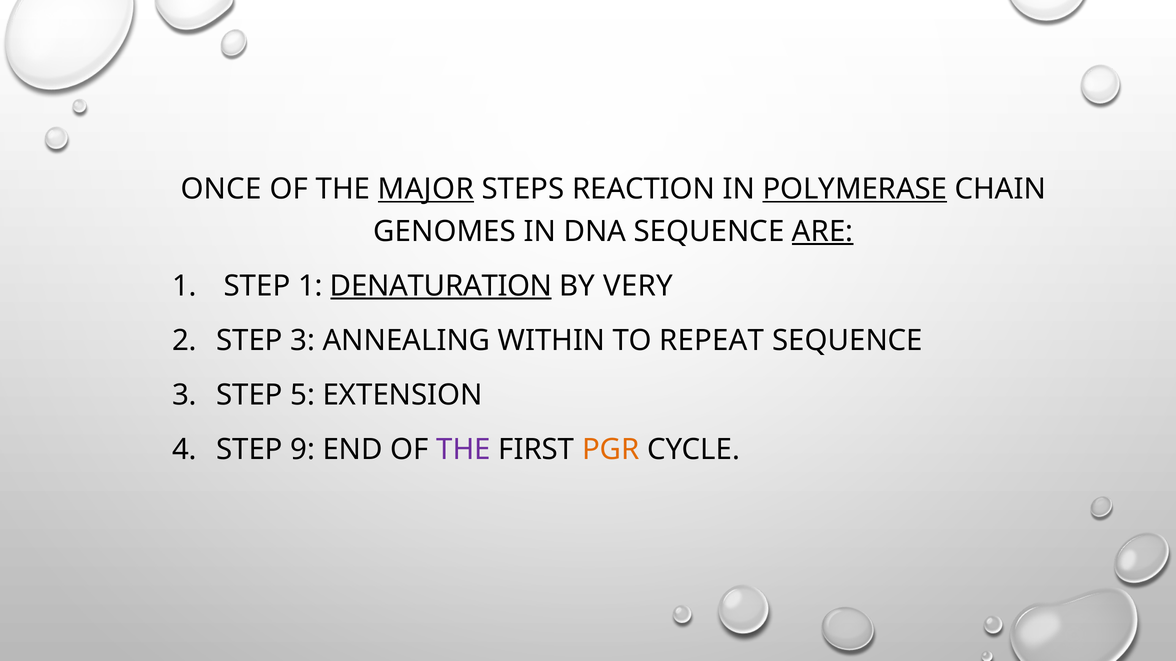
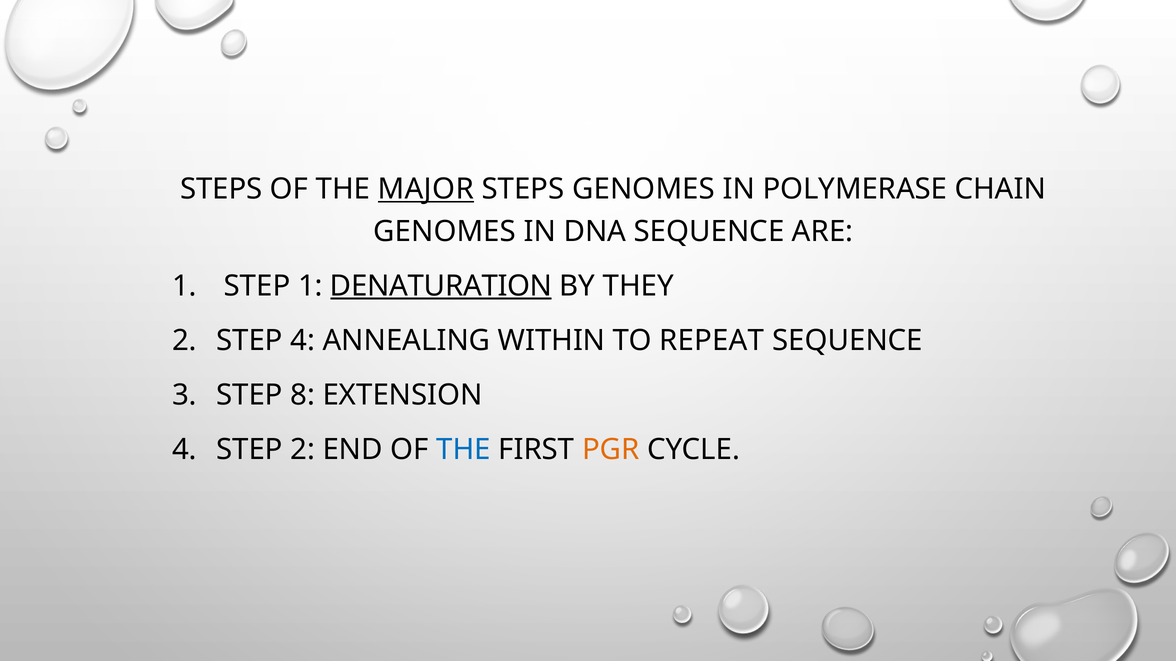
ONCE: ONCE -> STEPS (221, 189)
STEPS REACTION: REACTION -> GENOMES (643, 189)
POLYMERASE underline: present -> none (855, 189)
ARE underline: present -> none (823, 231)
VERY: VERY -> THEY (638, 286)
STEP 3: 3 -> 4 (303, 341)
5: 5 -> 8 (303, 395)
STEP 9: 9 -> 2 (303, 450)
THE colour: purple -> blue (464, 450)
